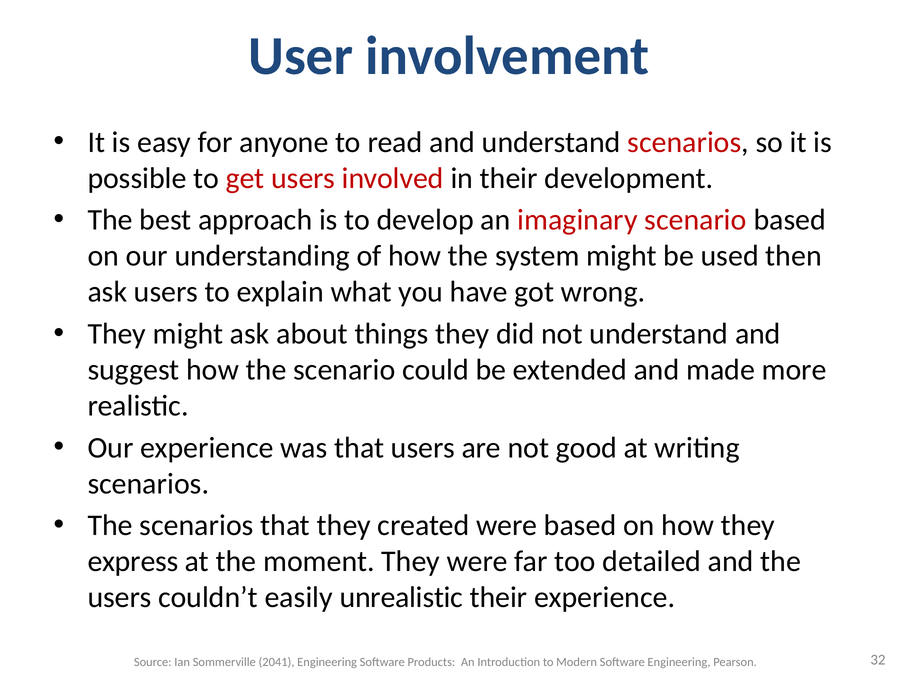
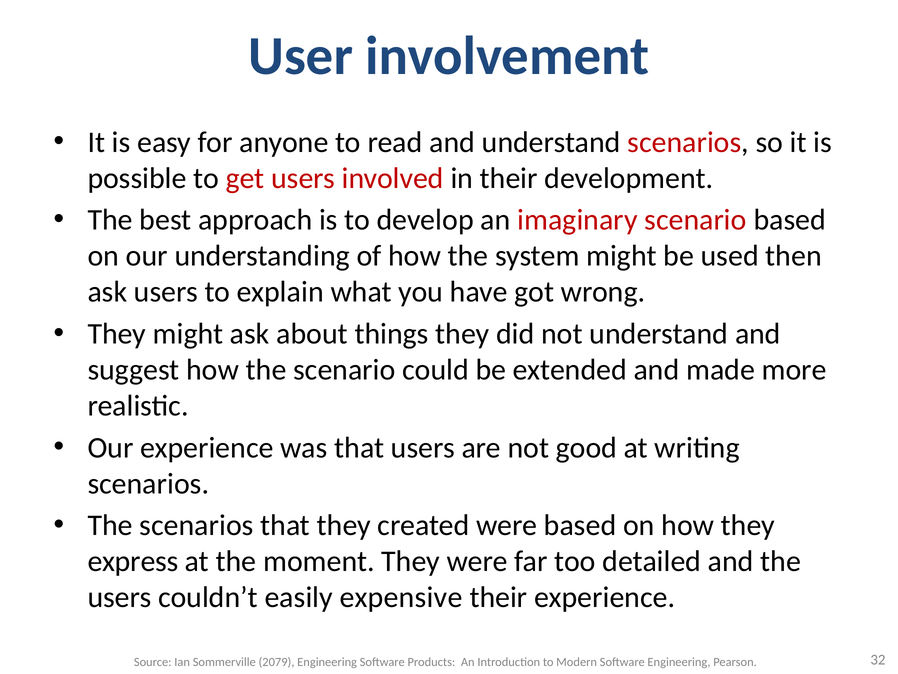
unrealistic: unrealistic -> expensive (401, 597)
2041: 2041 -> 2079 (277, 662)
